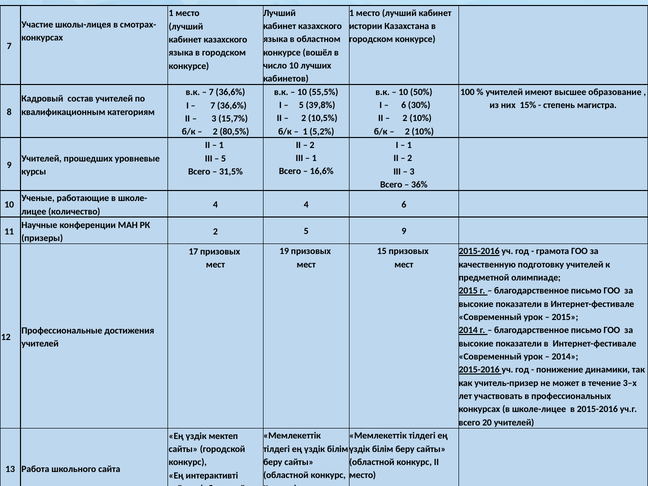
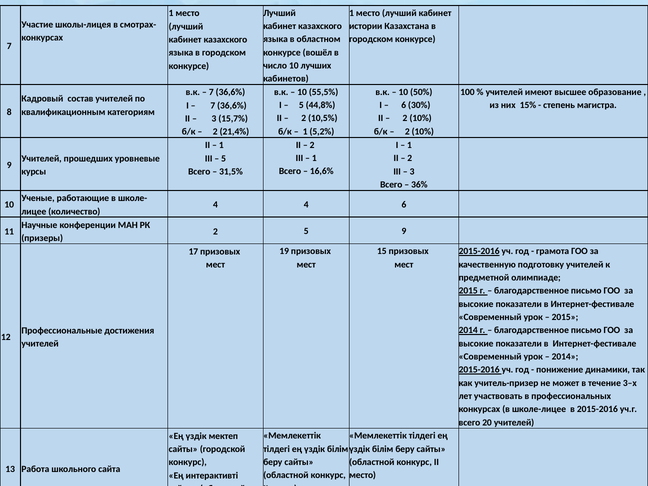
39,8%: 39,8% -> 44,8% (321, 105)
80,5%: 80,5% -> 21,4% (234, 132)
